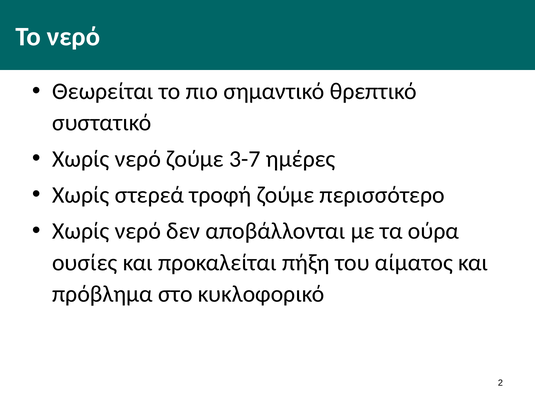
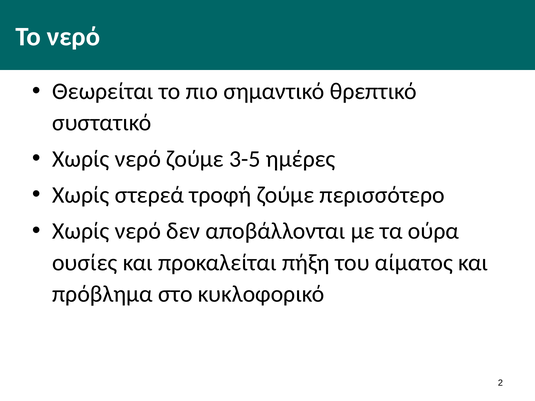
3-7: 3-7 -> 3-5 (245, 159)
